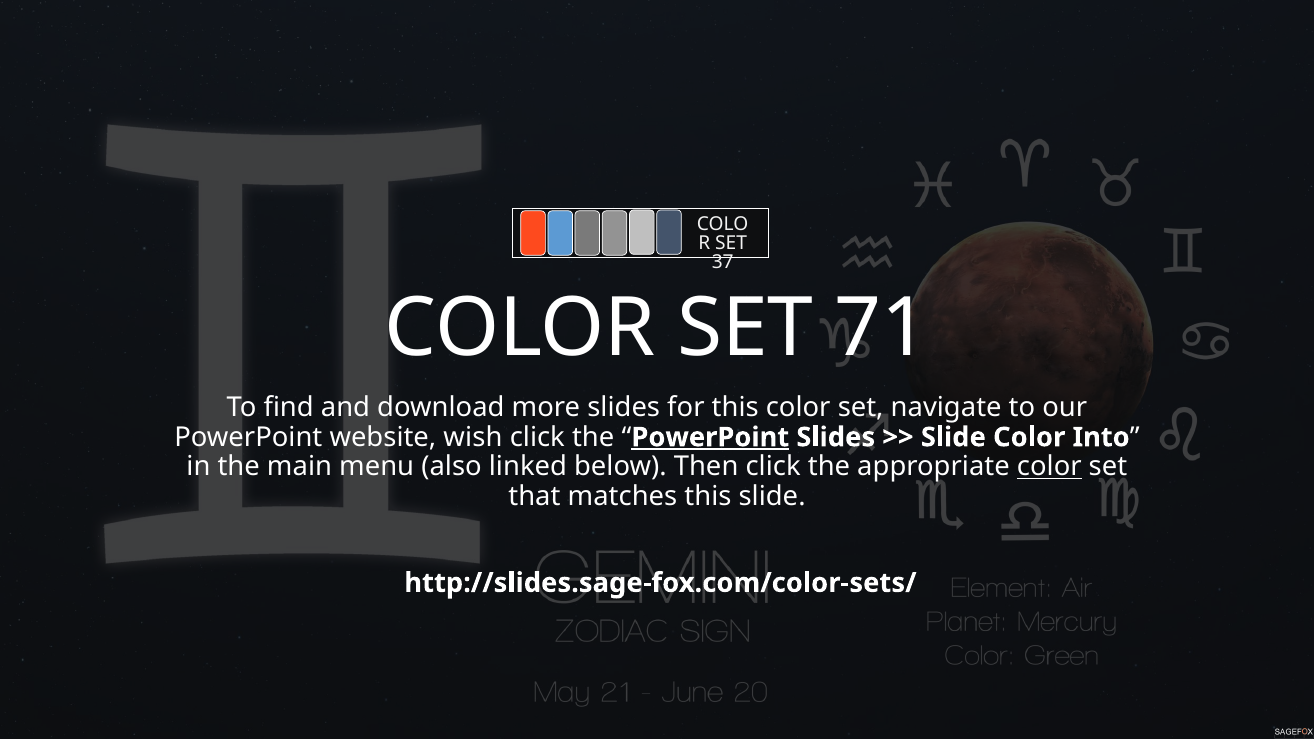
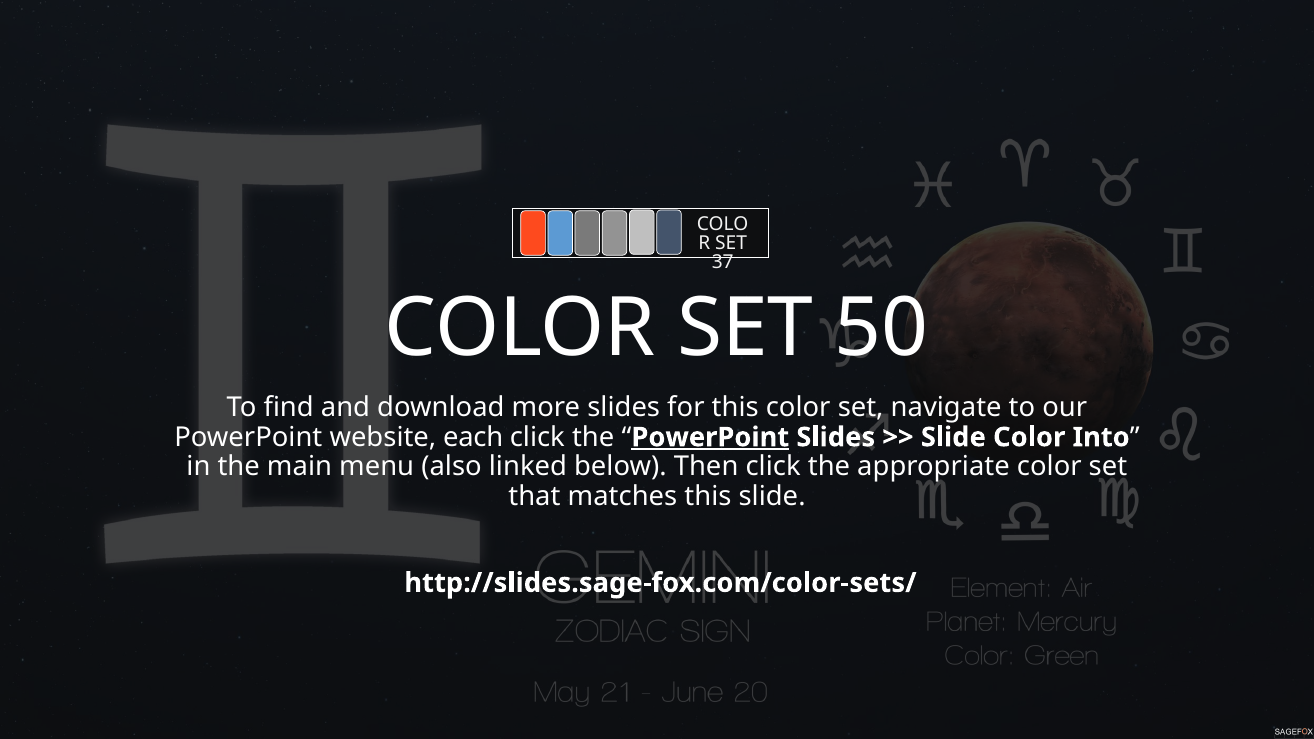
71: 71 -> 50 (882, 328)
wish: wish -> each (473, 437)
color underline: present -> none (1049, 467)
